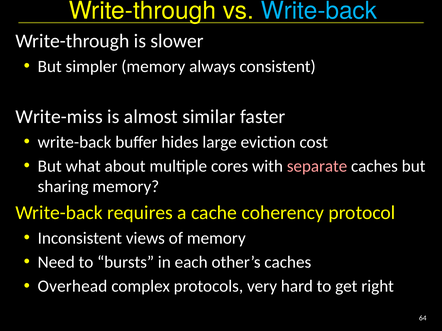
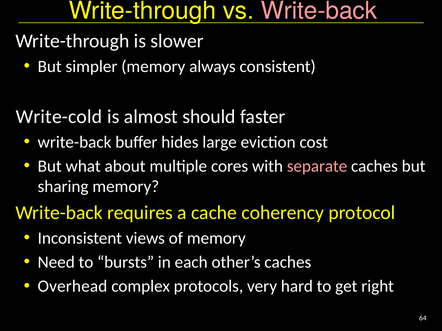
Write-back colour: light blue -> pink (319, 11)
Write-miss: Write-miss -> Write-cold (59, 117)
similar: similar -> should (209, 117)
